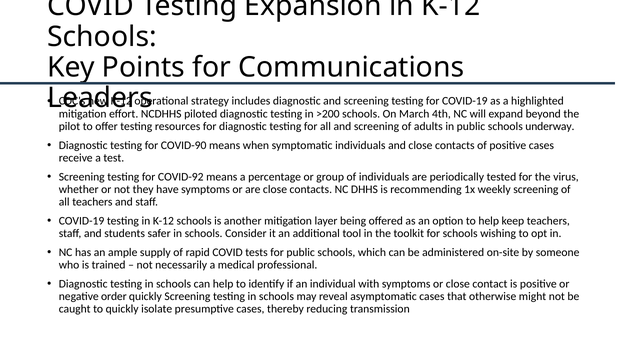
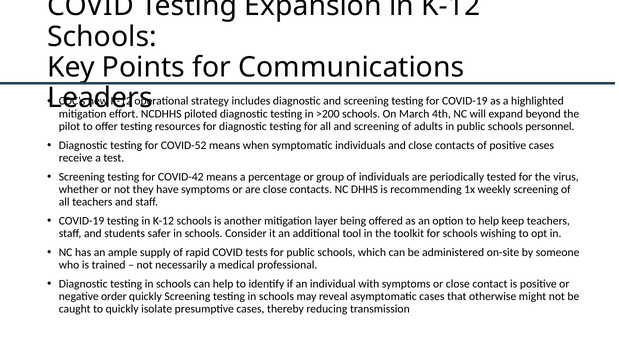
underway: underway -> personnel (550, 126)
COVID-90: COVID-90 -> COVID-52 (184, 145)
COVID-92: COVID-92 -> COVID-42 (181, 177)
